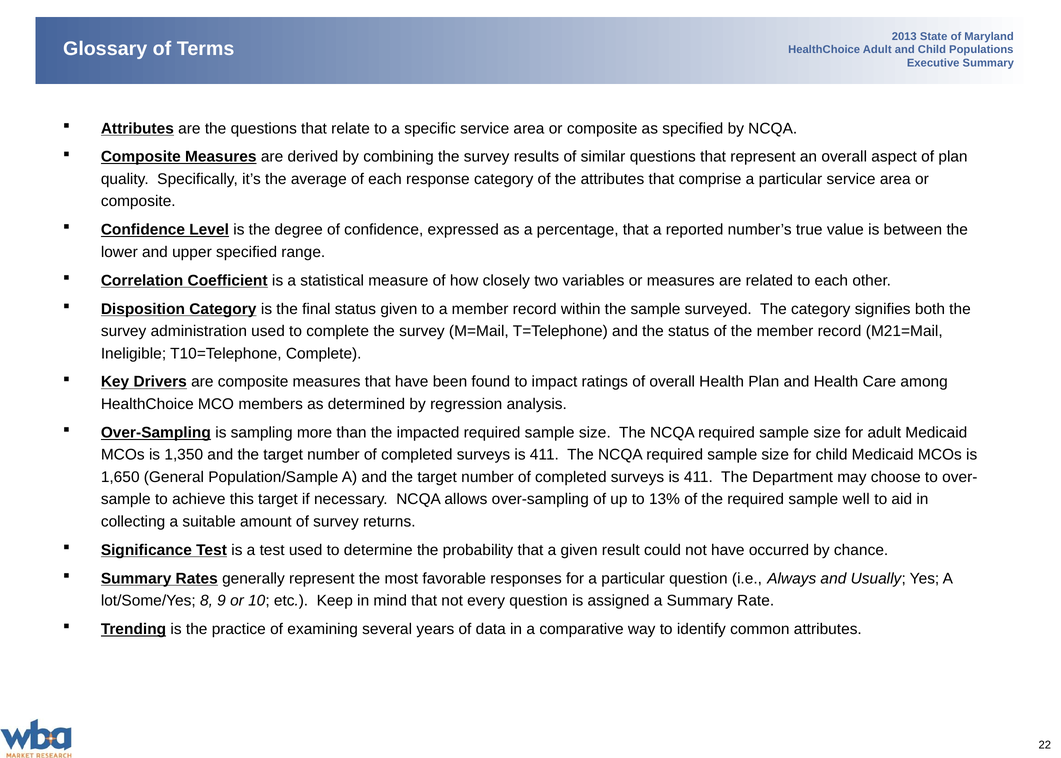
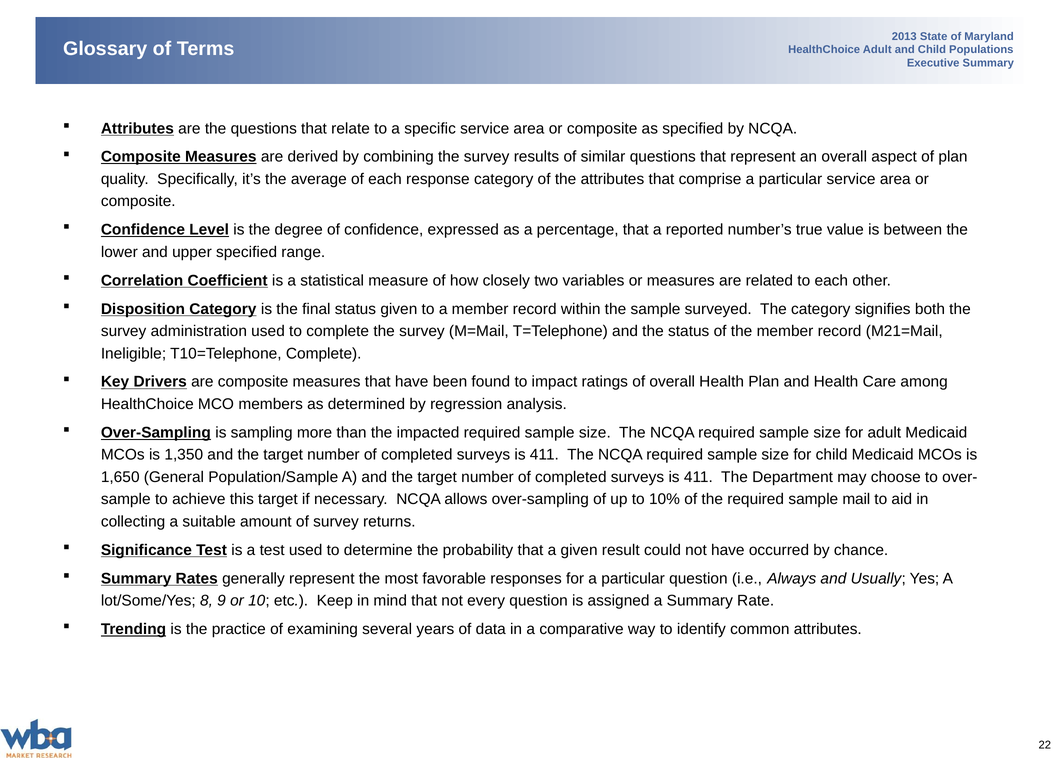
13%: 13% -> 10% (664, 499)
well: well -> mail (856, 499)
